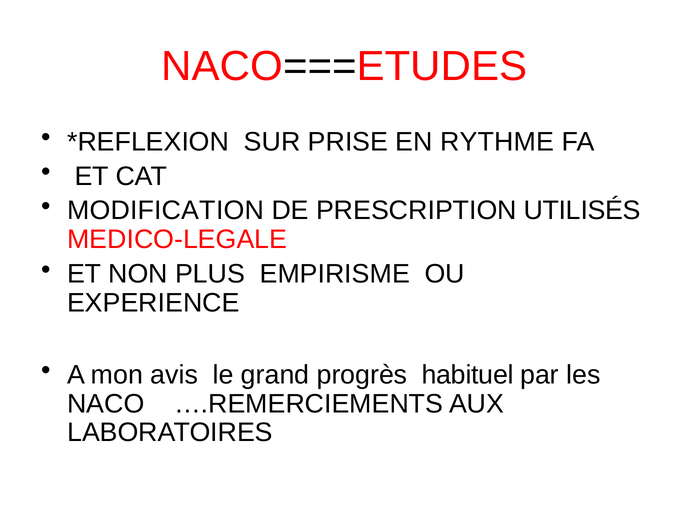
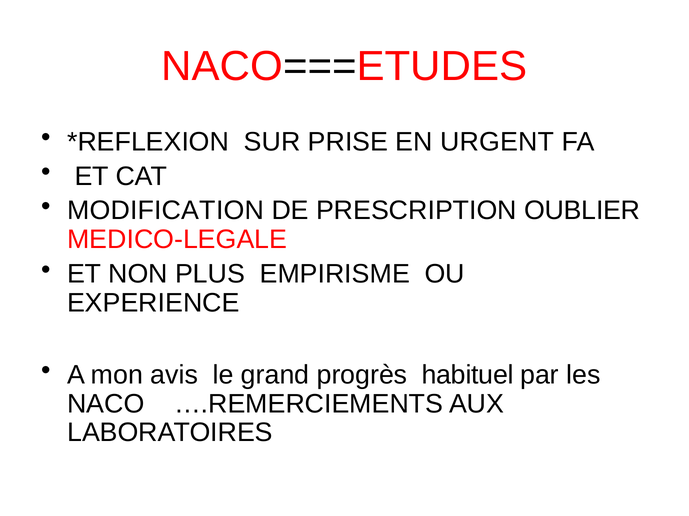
RYTHME: RYTHME -> URGENT (497, 142)
UTILISÉS: UTILISÉS -> OUBLIER (582, 211)
